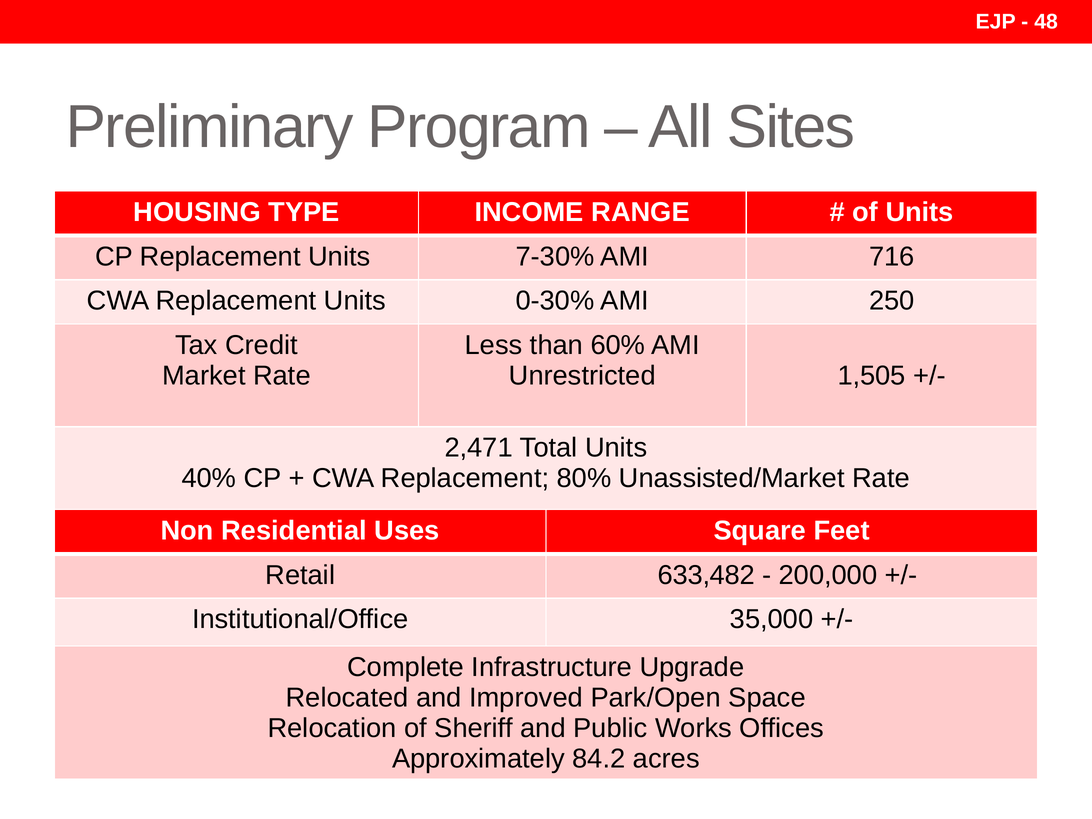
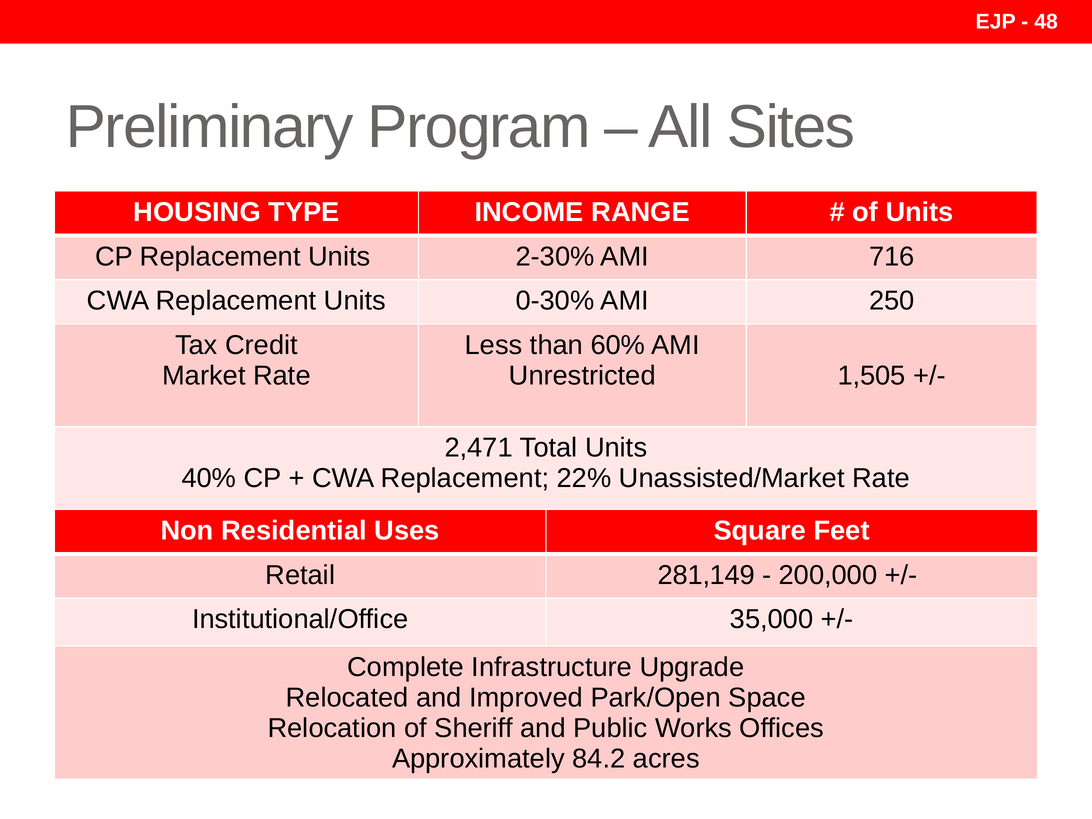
7-30%: 7-30% -> 2-30% (555, 257)
80%: 80% -> 22% (584, 478)
633,482: 633,482 -> 281,149 (706, 575)
